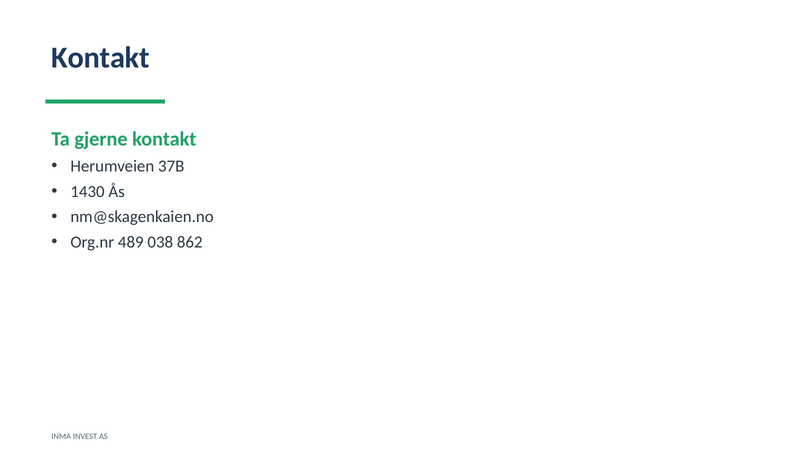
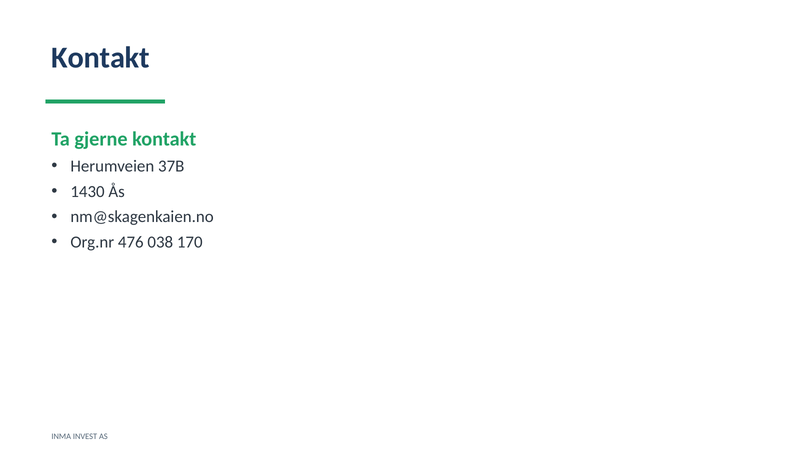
489: 489 -> 476 (131, 242)
862: 862 -> 170 (190, 242)
